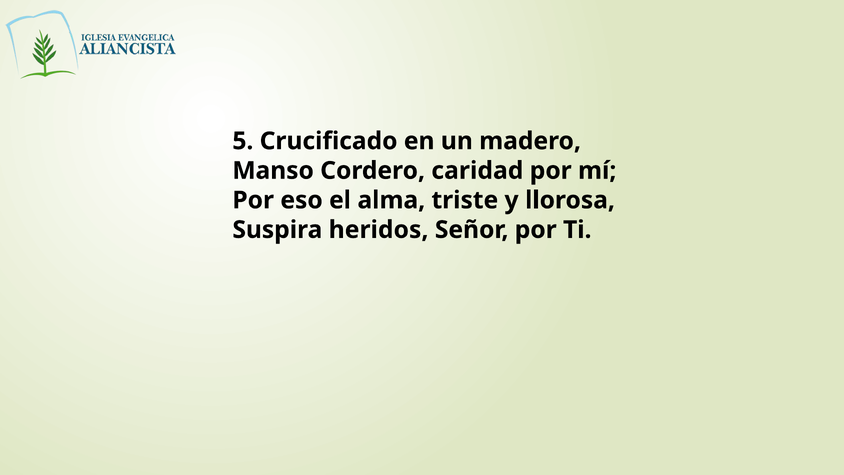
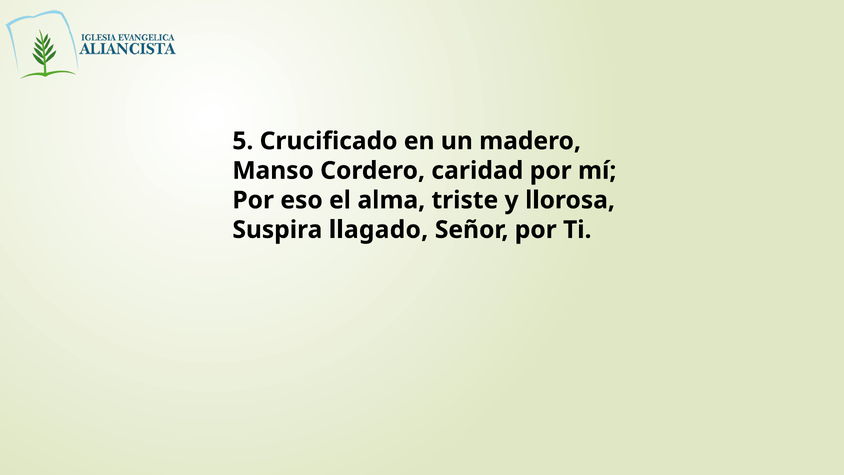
heridos: heridos -> llagado (378, 230)
